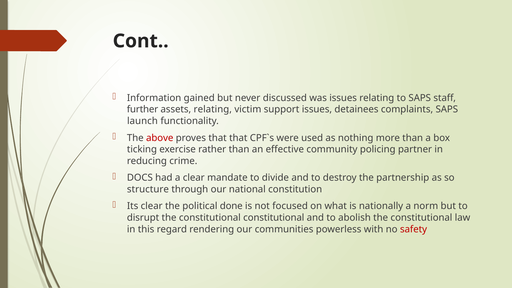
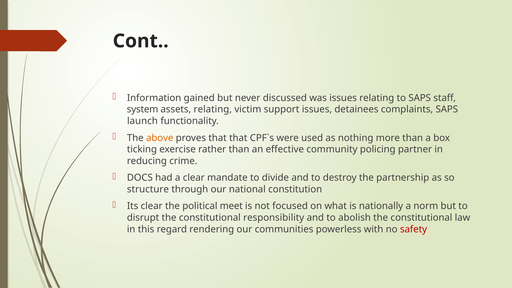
further: further -> system (143, 109)
above colour: red -> orange (160, 138)
done: done -> meet (231, 206)
constitutional constitutional: constitutional -> responsibility (274, 218)
